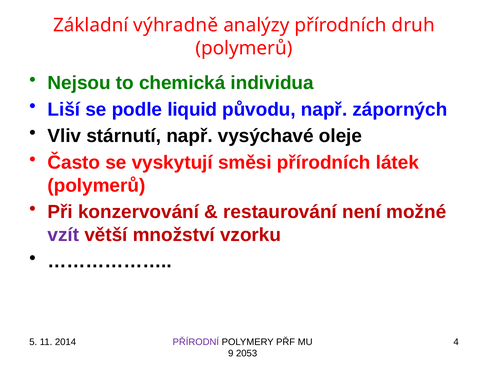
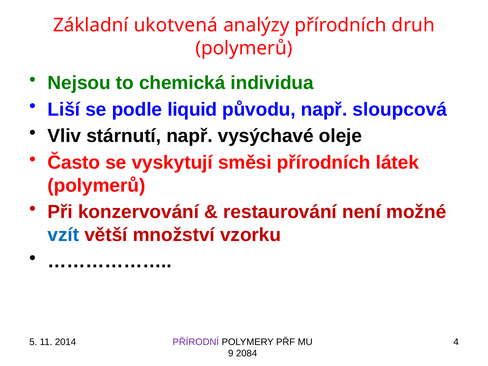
výhradně: výhradně -> ukotvená (176, 25)
záporných: záporných -> sloupcová (400, 109)
vzít colour: purple -> blue (63, 235)
2053: 2053 -> 2084 (247, 353)
